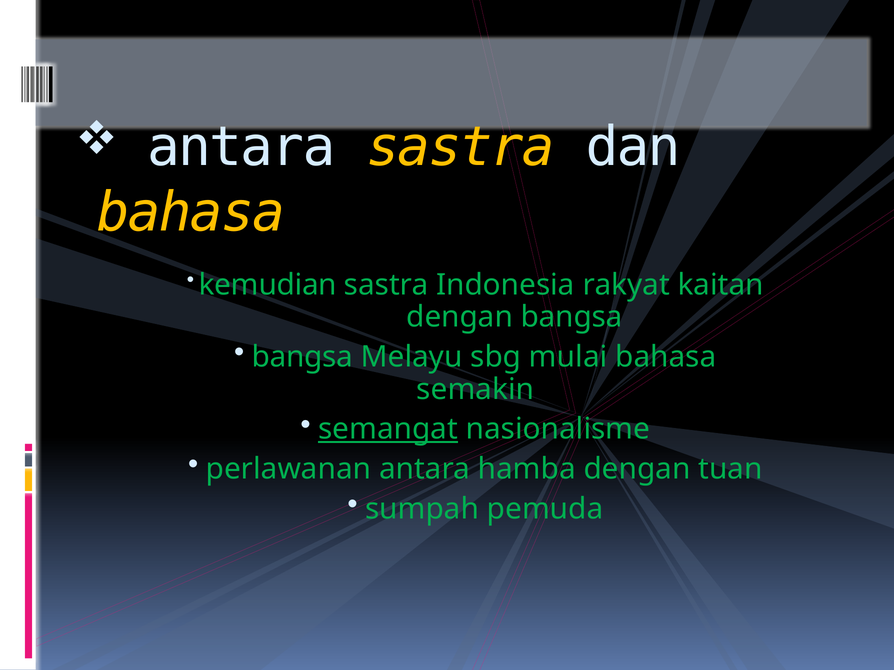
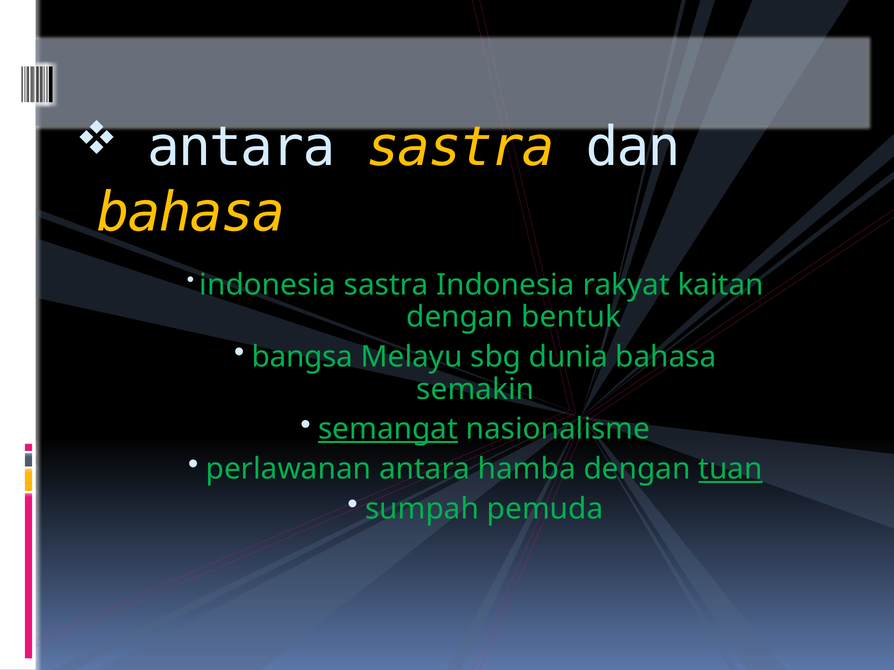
kemudian: kemudian -> indonesia (268, 285)
dengan bangsa: bangsa -> bentuk (571, 317)
mulai: mulai -> dunia (568, 357)
tuan underline: none -> present (730, 469)
